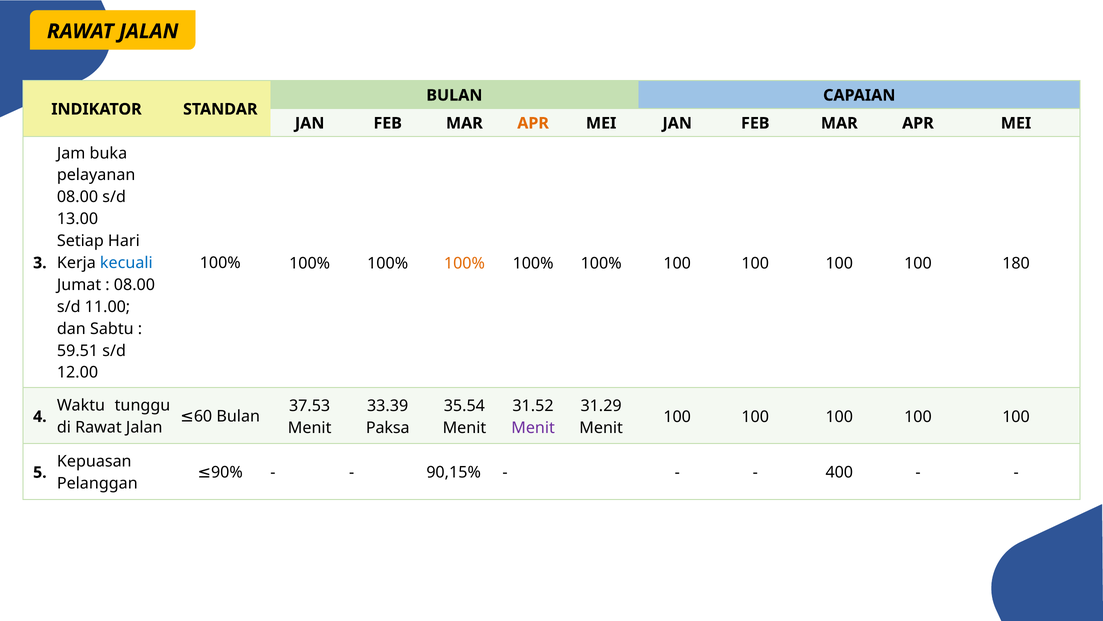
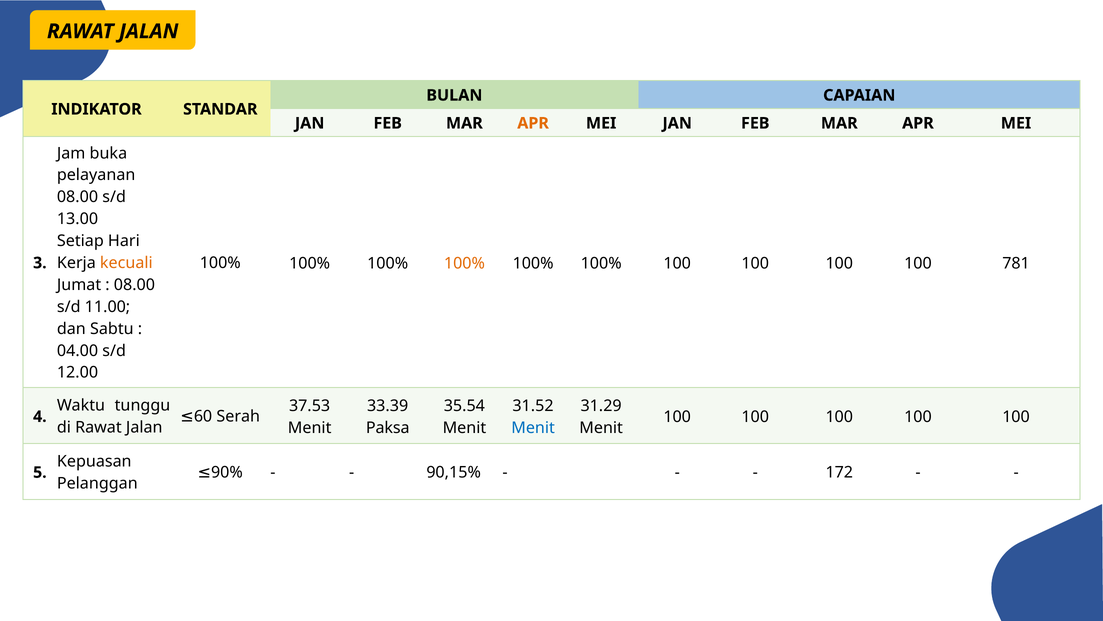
kecuali colour: blue -> orange (126, 263)
180: 180 -> 781 (1016, 263)
59.51: 59.51 -> 04.00 (78, 350)
Bulan: Bulan -> Serah (238, 416)
Menit colour: purple -> blue (533, 428)
400: 400 -> 172 (839, 472)
